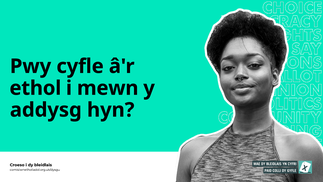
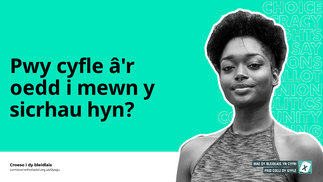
ethol: ethol -> oedd (35, 88)
addysg: addysg -> sicrhau (46, 110)
